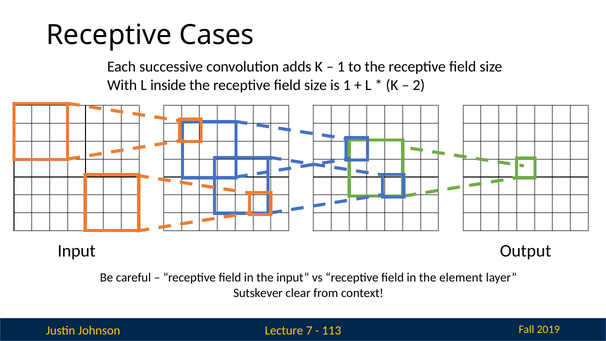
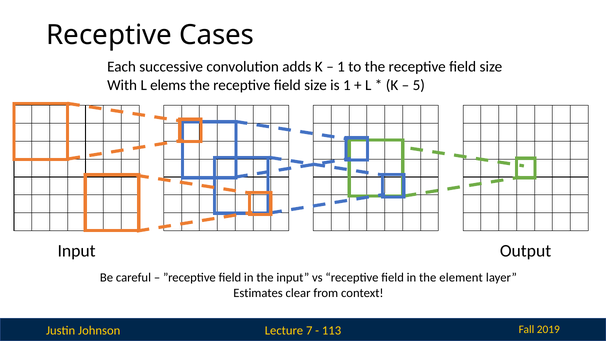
inside: inside -> elems (168, 85)
2: 2 -> 5 (419, 85)
Sutskever: Sutskever -> Estimates (258, 293)
